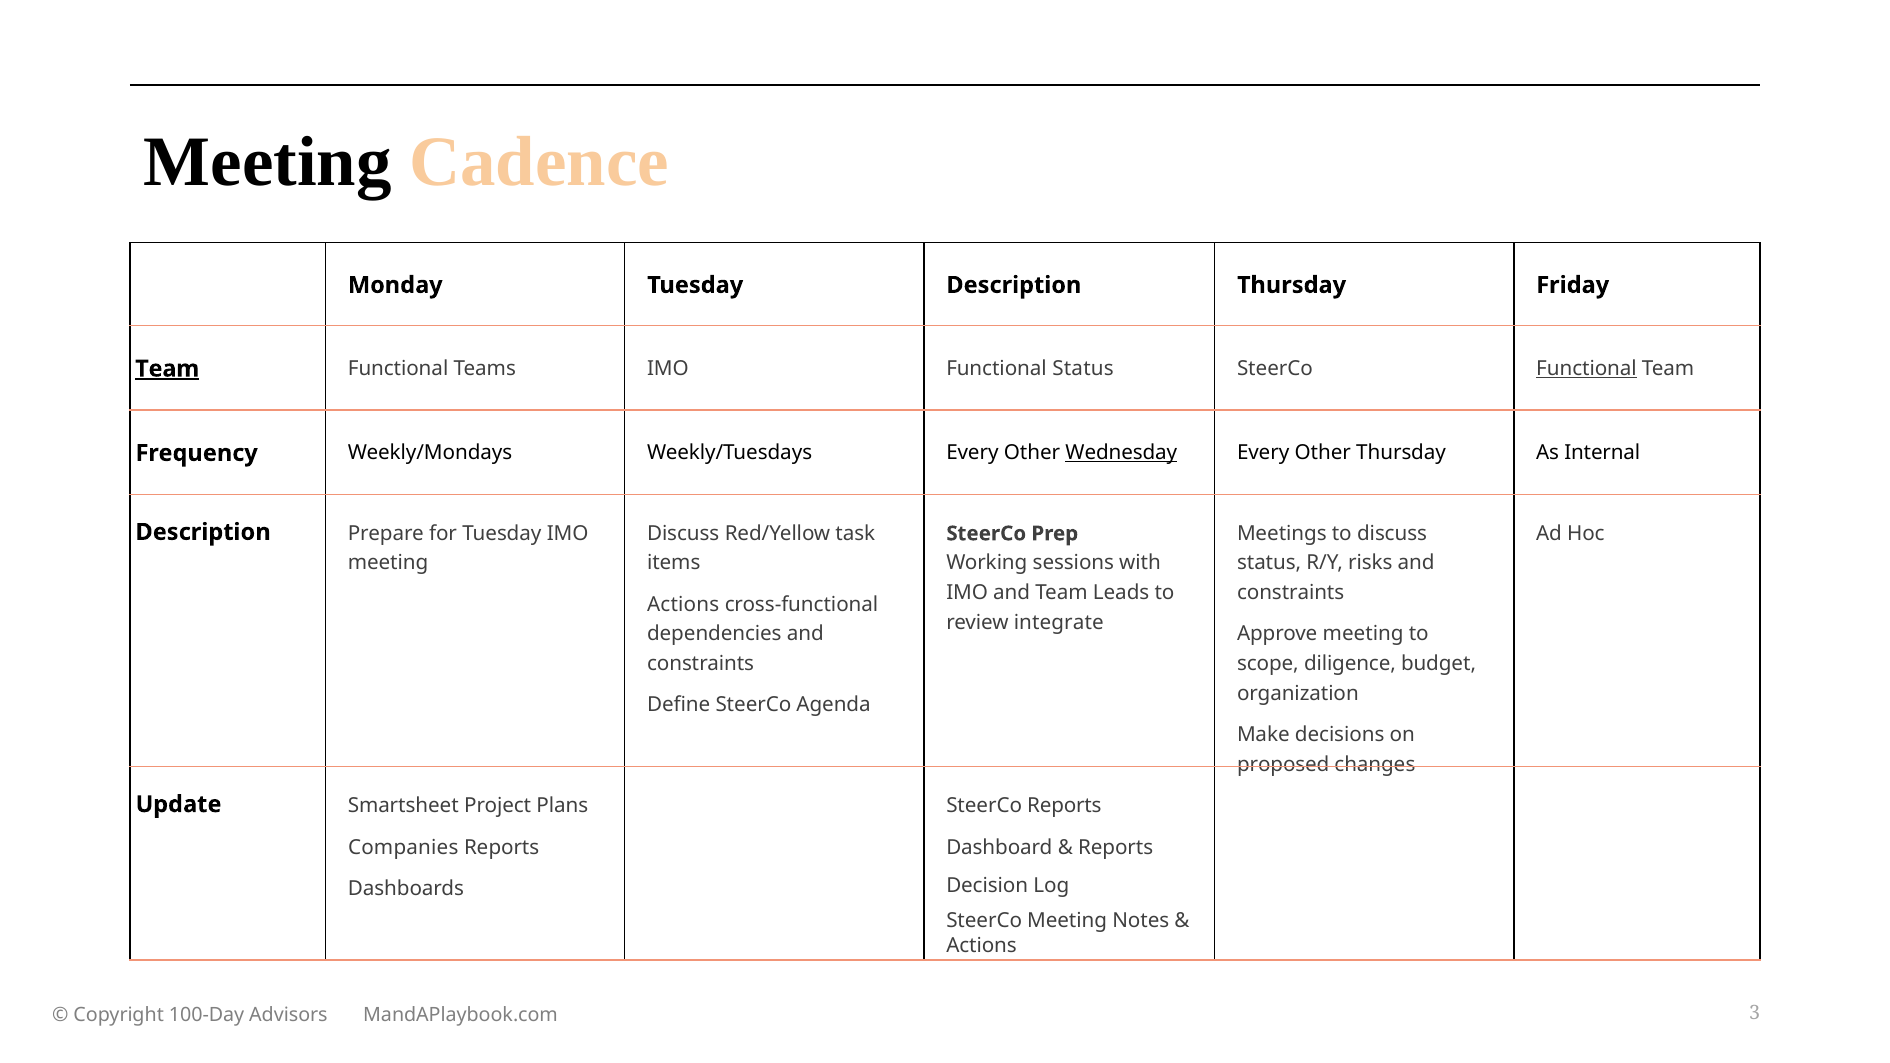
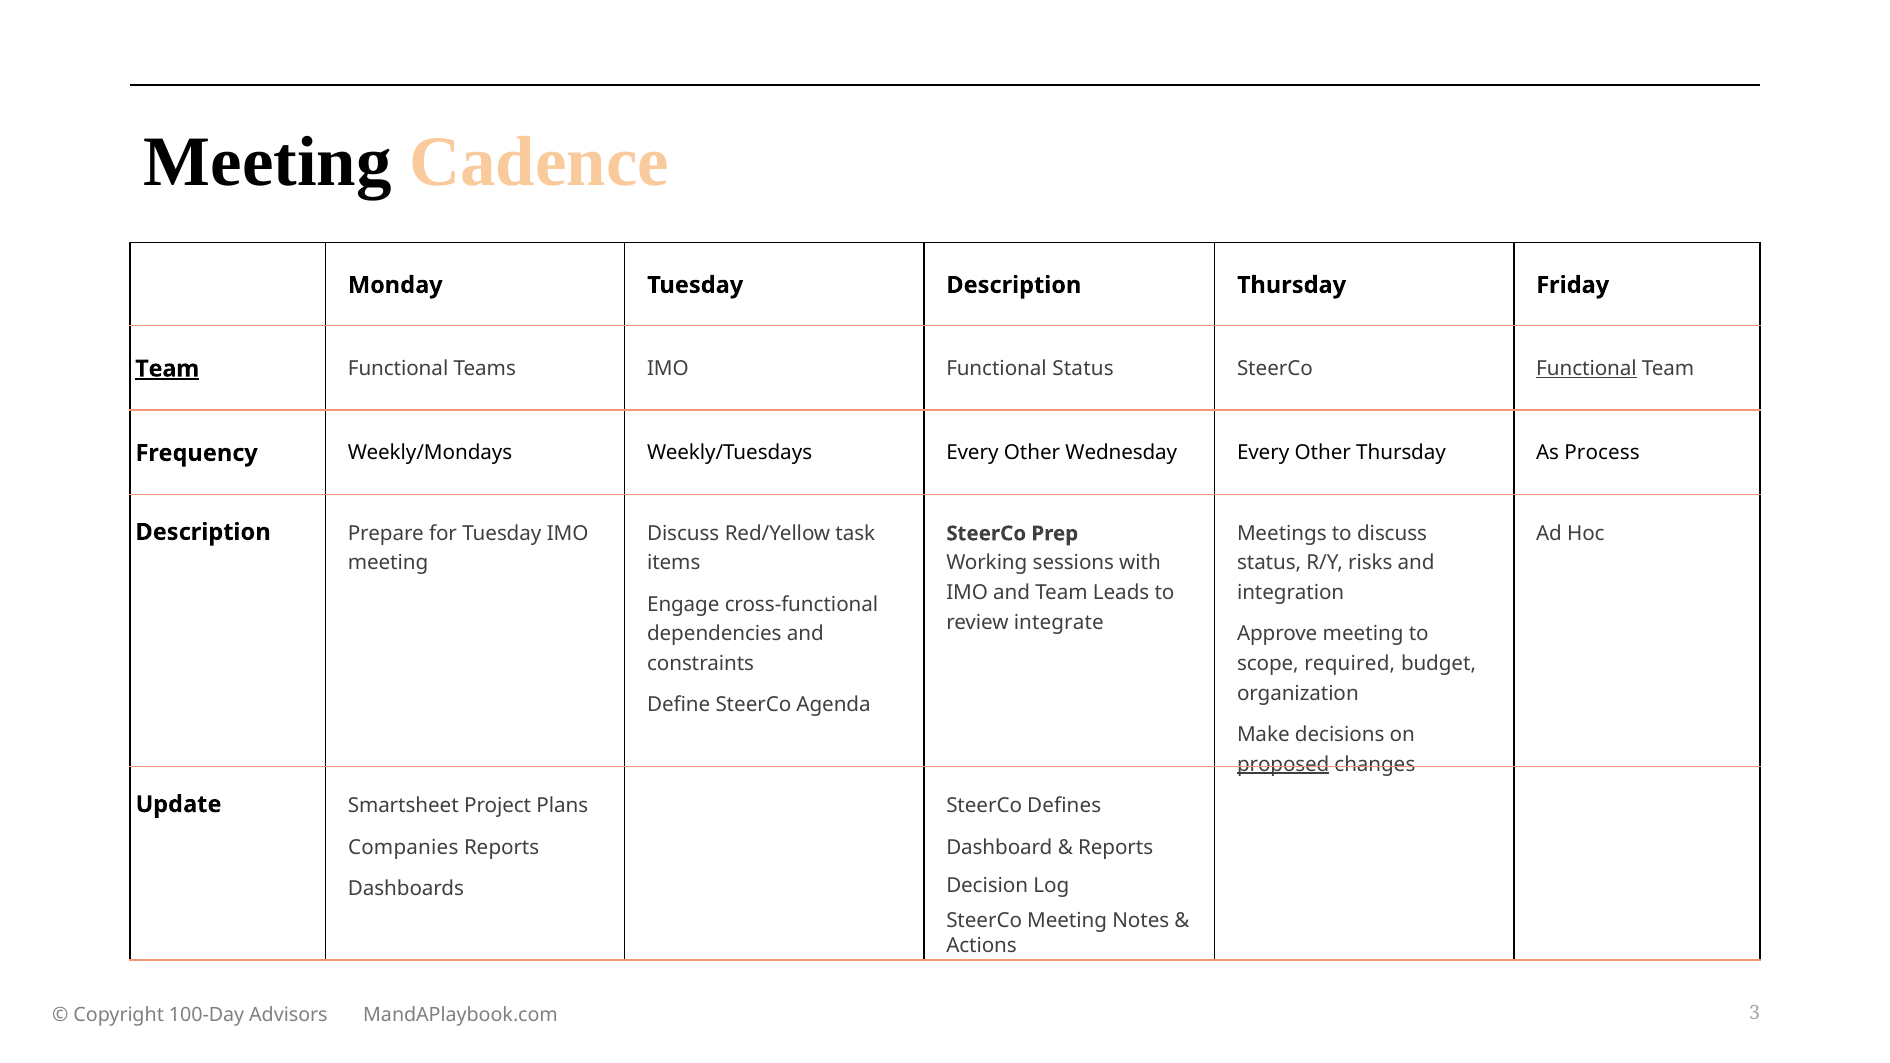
Wednesday underline: present -> none (1121, 453)
Internal: Internal -> Process (1602, 453)
constraints: constraints -> integration (1291, 593)
Actions: Actions -> Engage (683, 605)
diligence: diligence -> required (1350, 664)
proposed underline: none -> present (1283, 764)
SteerCo Reports: Reports -> Defines (1064, 806)
